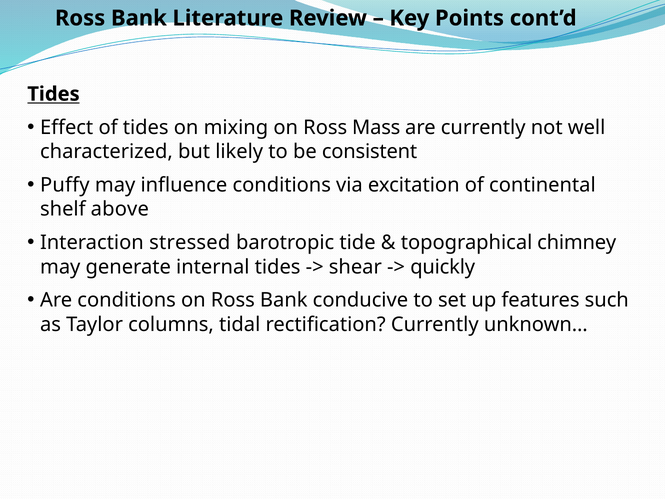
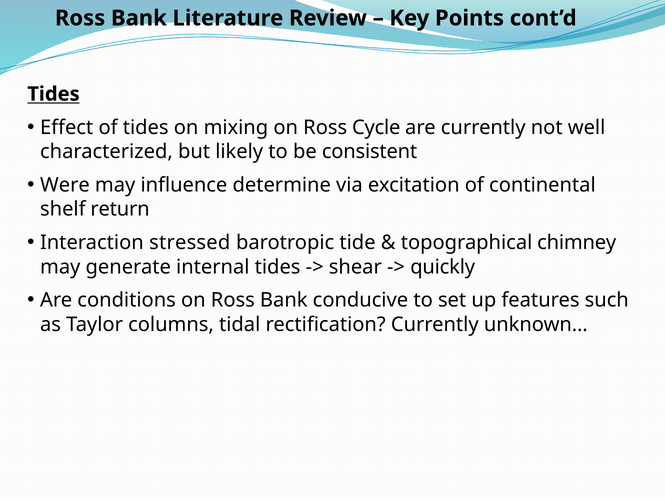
Mass: Mass -> Cycle (376, 127)
Puffy: Puffy -> Were (65, 185)
influence conditions: conditions -> determine (282, 185)
above: above -> return (120, 209)
